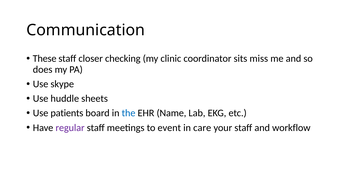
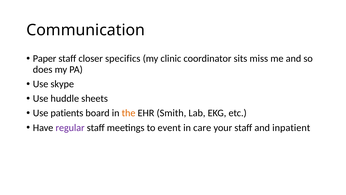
These: These -> Paper (45, 58)
checking: checking -> specifics (123, 58)
the colour: blue -> orange (129, 113)
Name: Name -> Smith (171, 113)
workflow: workflow -> inpatient (291, 127)
